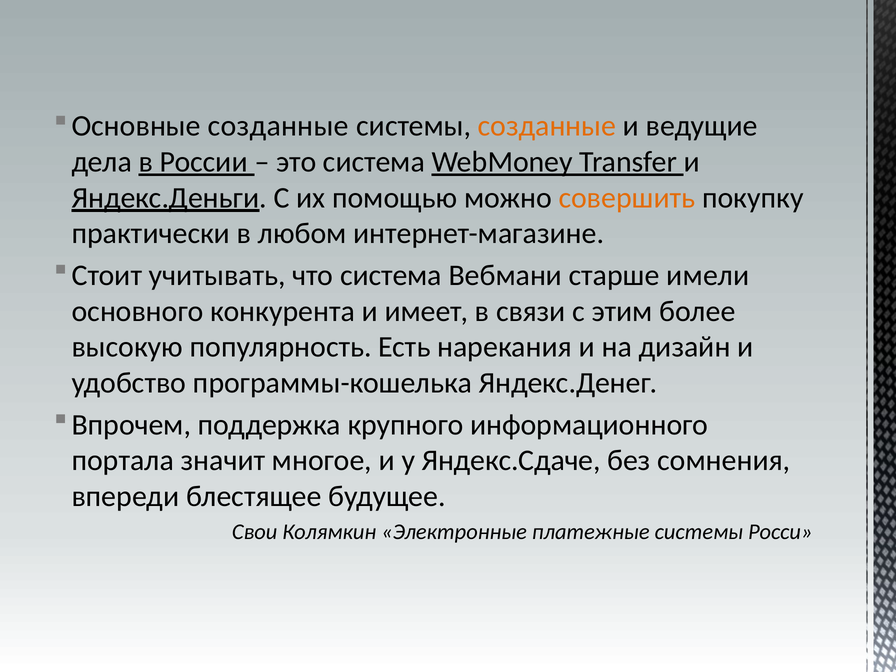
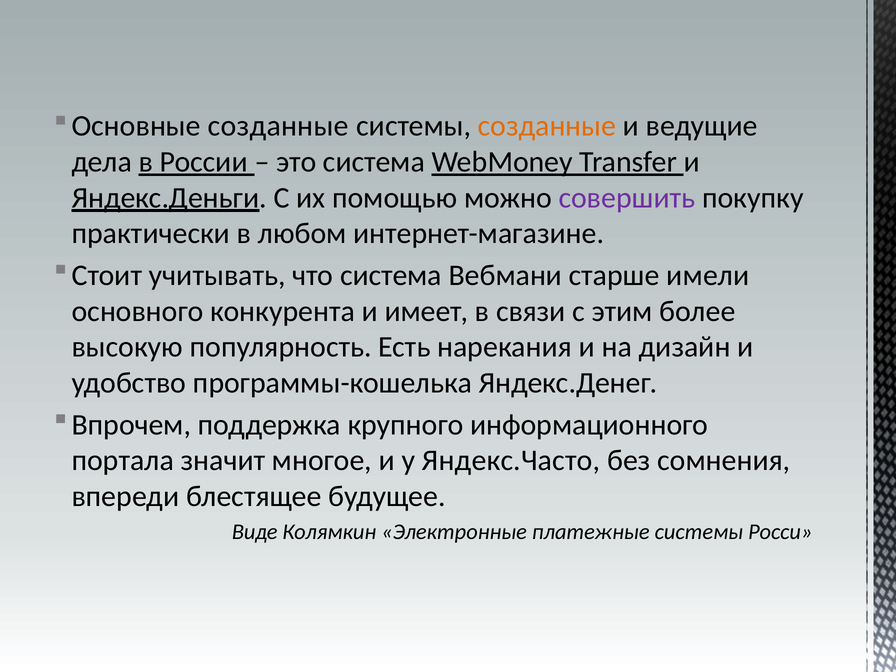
совершить colour: orange -> purple (627, 198)
Яндекс.Сдаче: Яндекс.Сдаче -> Яндекс.Часто (511, 461)
Свои: Свои -> Виде (255, 532)
